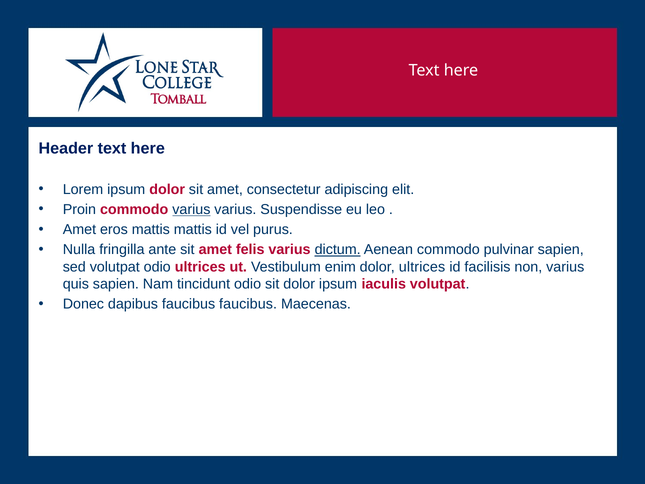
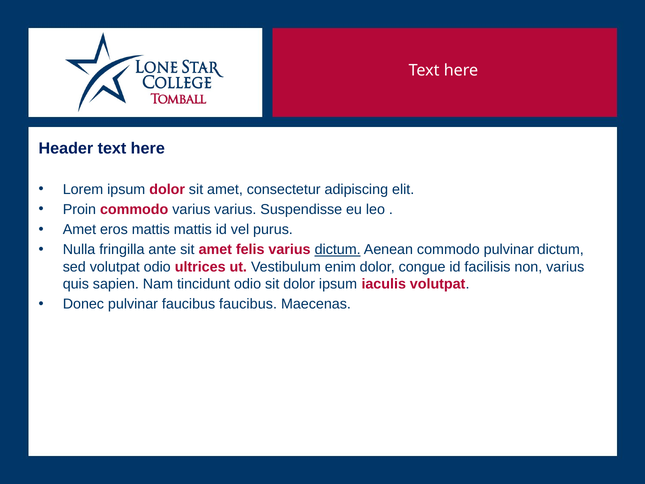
varius underline: present -> none (191, 209)
pulvinar sapien: sapien -> dictum (561, 250)
dolor ultrices: ultrices -> congue (422, 267)
Donec dapibus: dapibus -> pulvinar (133, 304)
